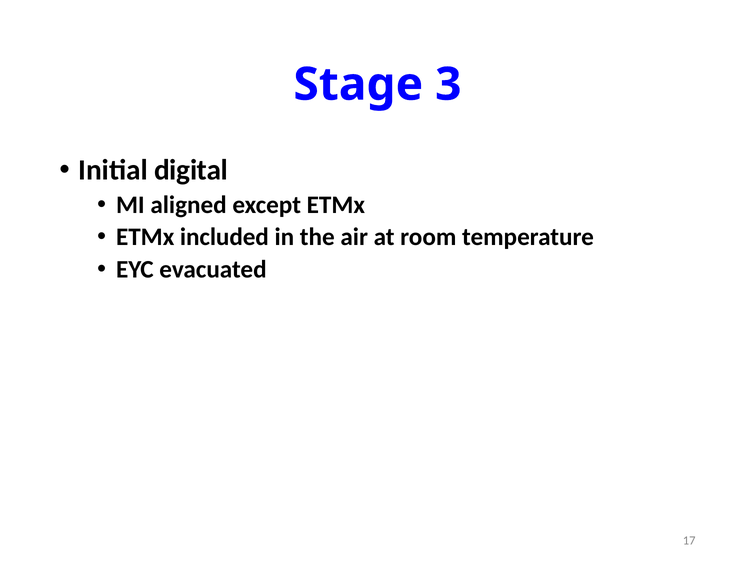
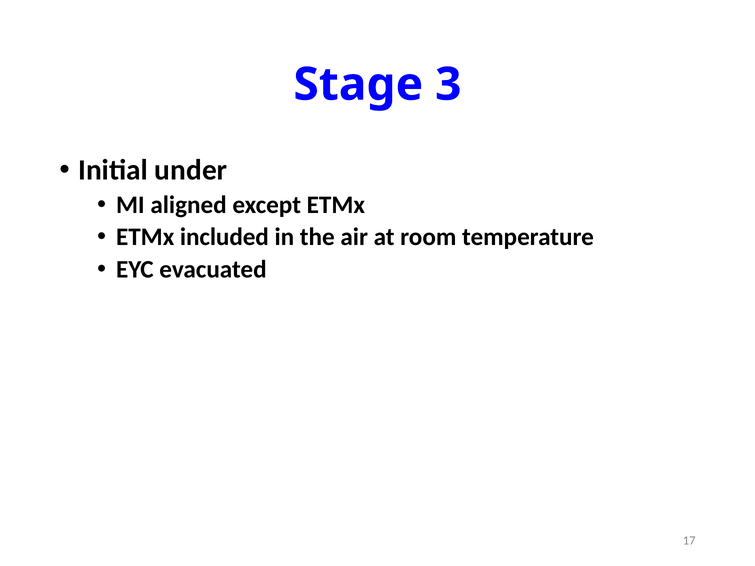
digital: digital -> under (191, 170)
